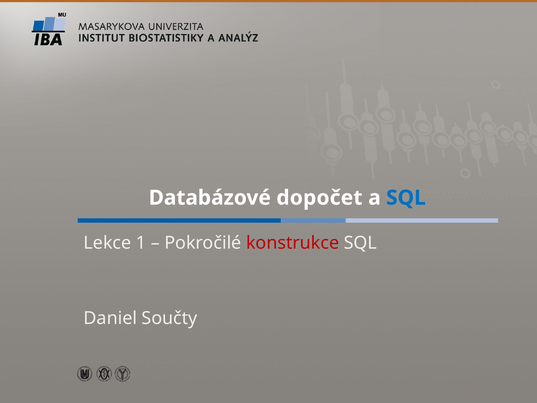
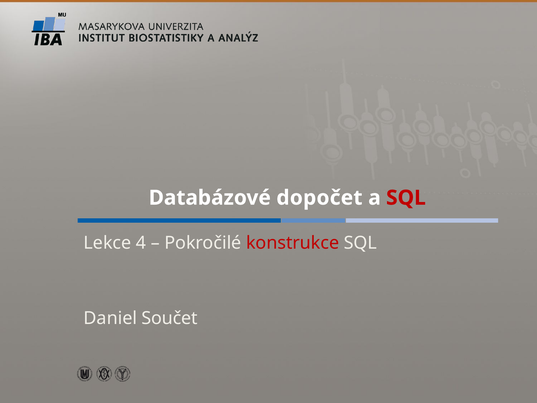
SQL colour: blue -> red (406, 198)
1: 1 -> 4 (141, 243)
Součty: Součty -> Součet (170, 318)
